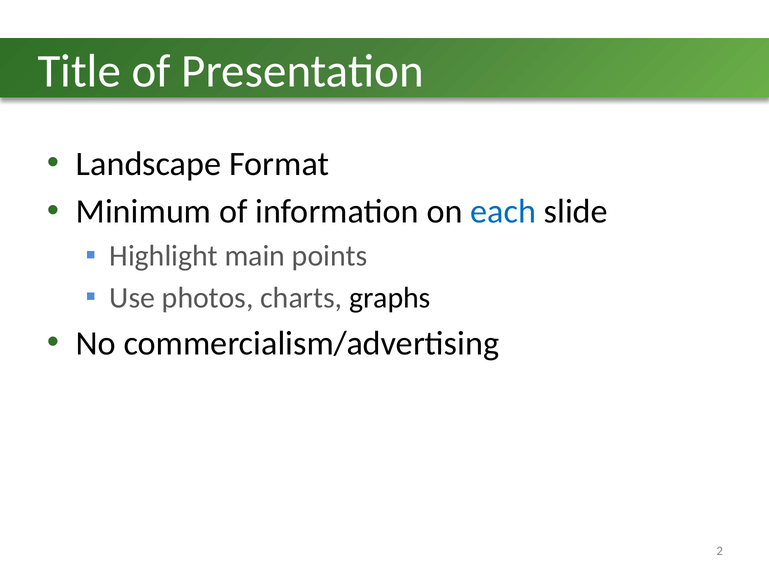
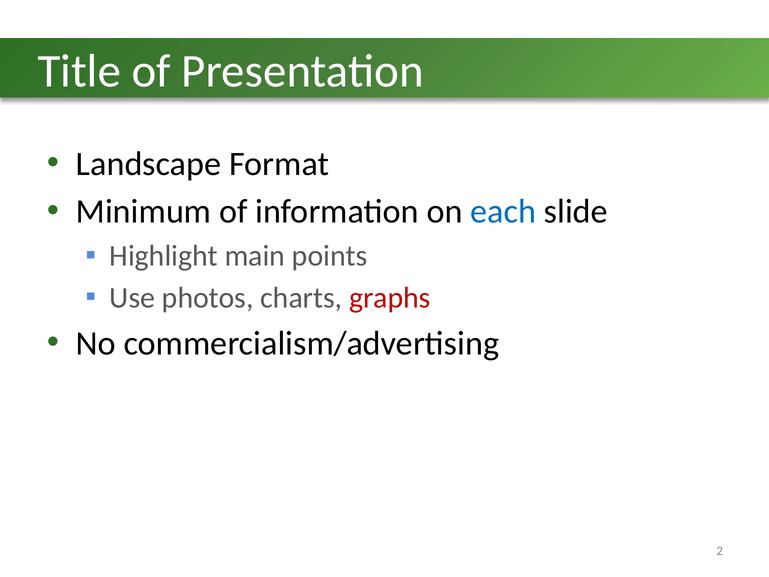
graphs colour: black -> red (390, 298)
